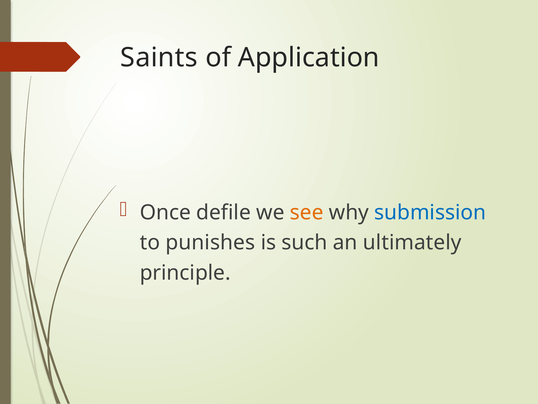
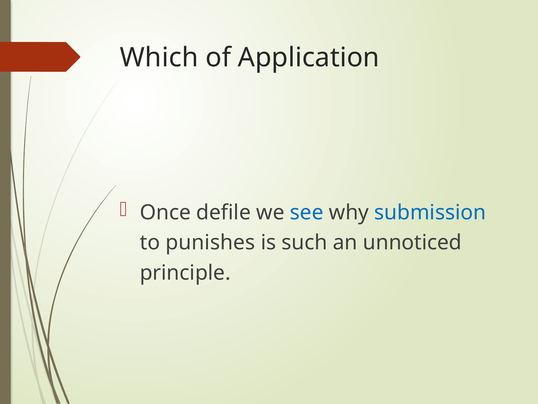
Saints: Saints -> Which (159, 57)
see colour: orange -> blue (307, 212)
ultimately: ultimately -> unnoticed (412, 242)
